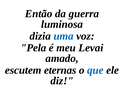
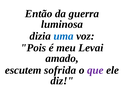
Pela: Pela -> Pois (33, 48)
eternas: eternas -> sofrida (60, 70)
que colour: blue -> purple (95, 70)
